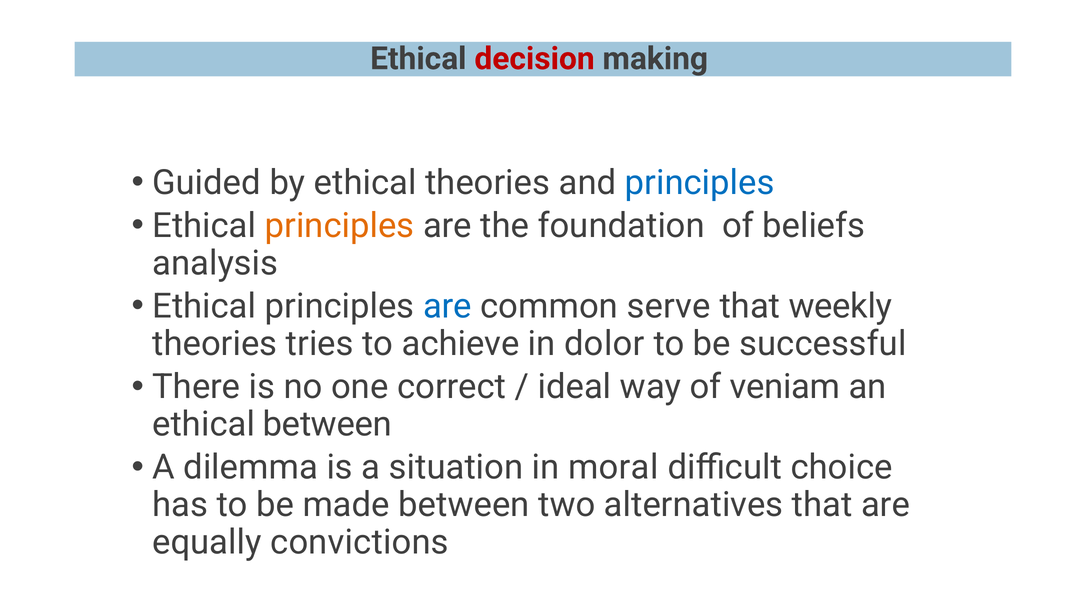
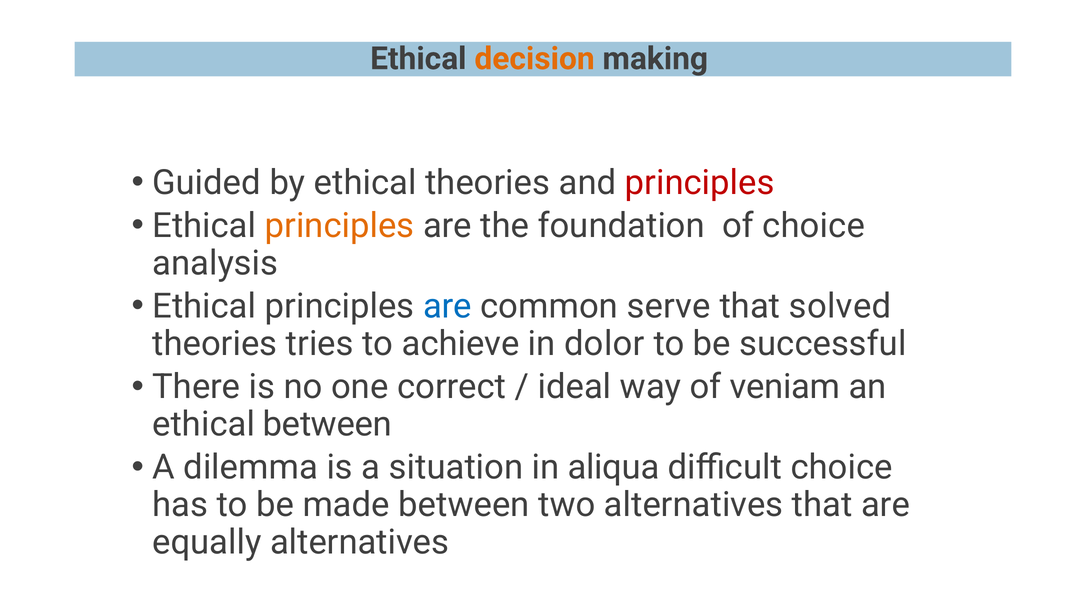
decision colour: red -> orange (535, 59)
principles colour: blue -> red (700, 183)
of beliefs: beliefs -> choice (814, 226)
weekly: weekly -> solved (840, 306)
moral: moral -> aliqua (614, 467)
equally convictions: convictions -> alternatives (360, 542)
